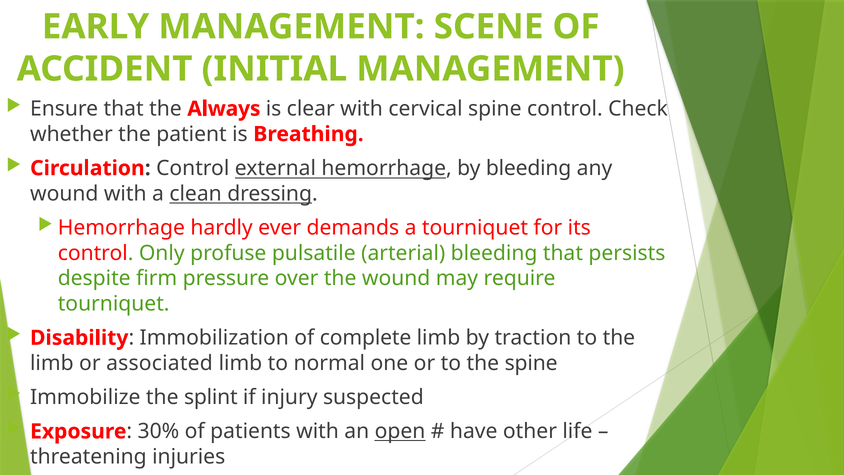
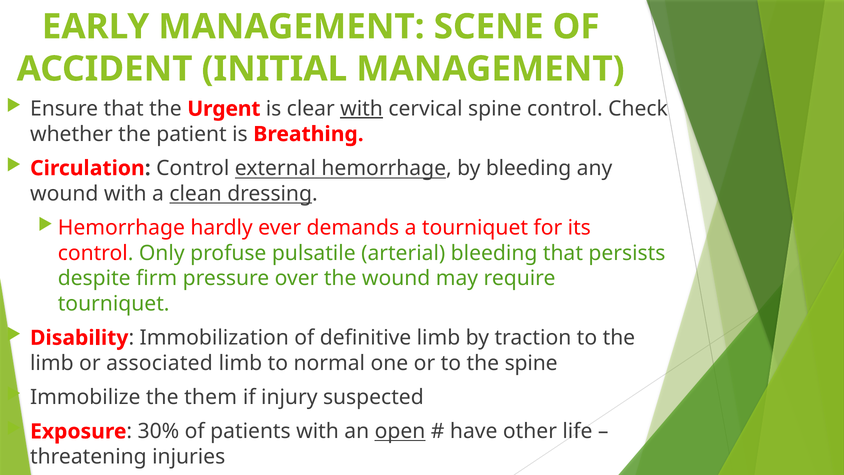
Always: Always -> Urgent (224, 109)
with underline: none -> present (362, 109)
complete: complete -> definitive (366, 338)
splint: splint -> them (211, 397)
